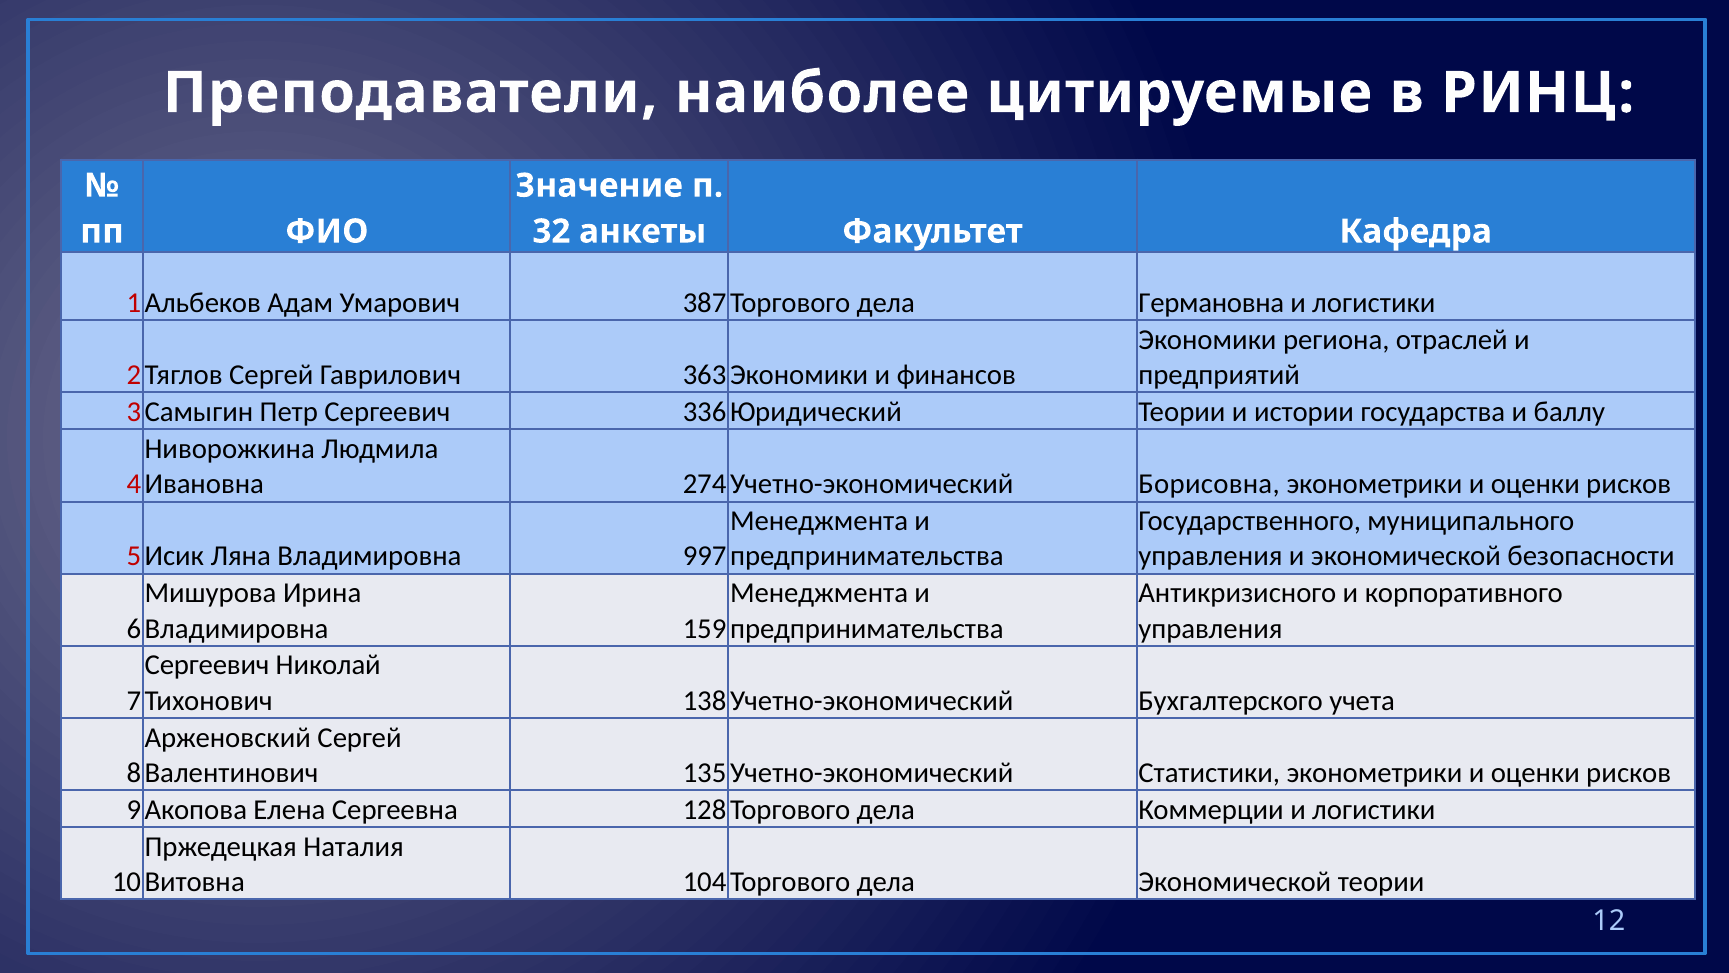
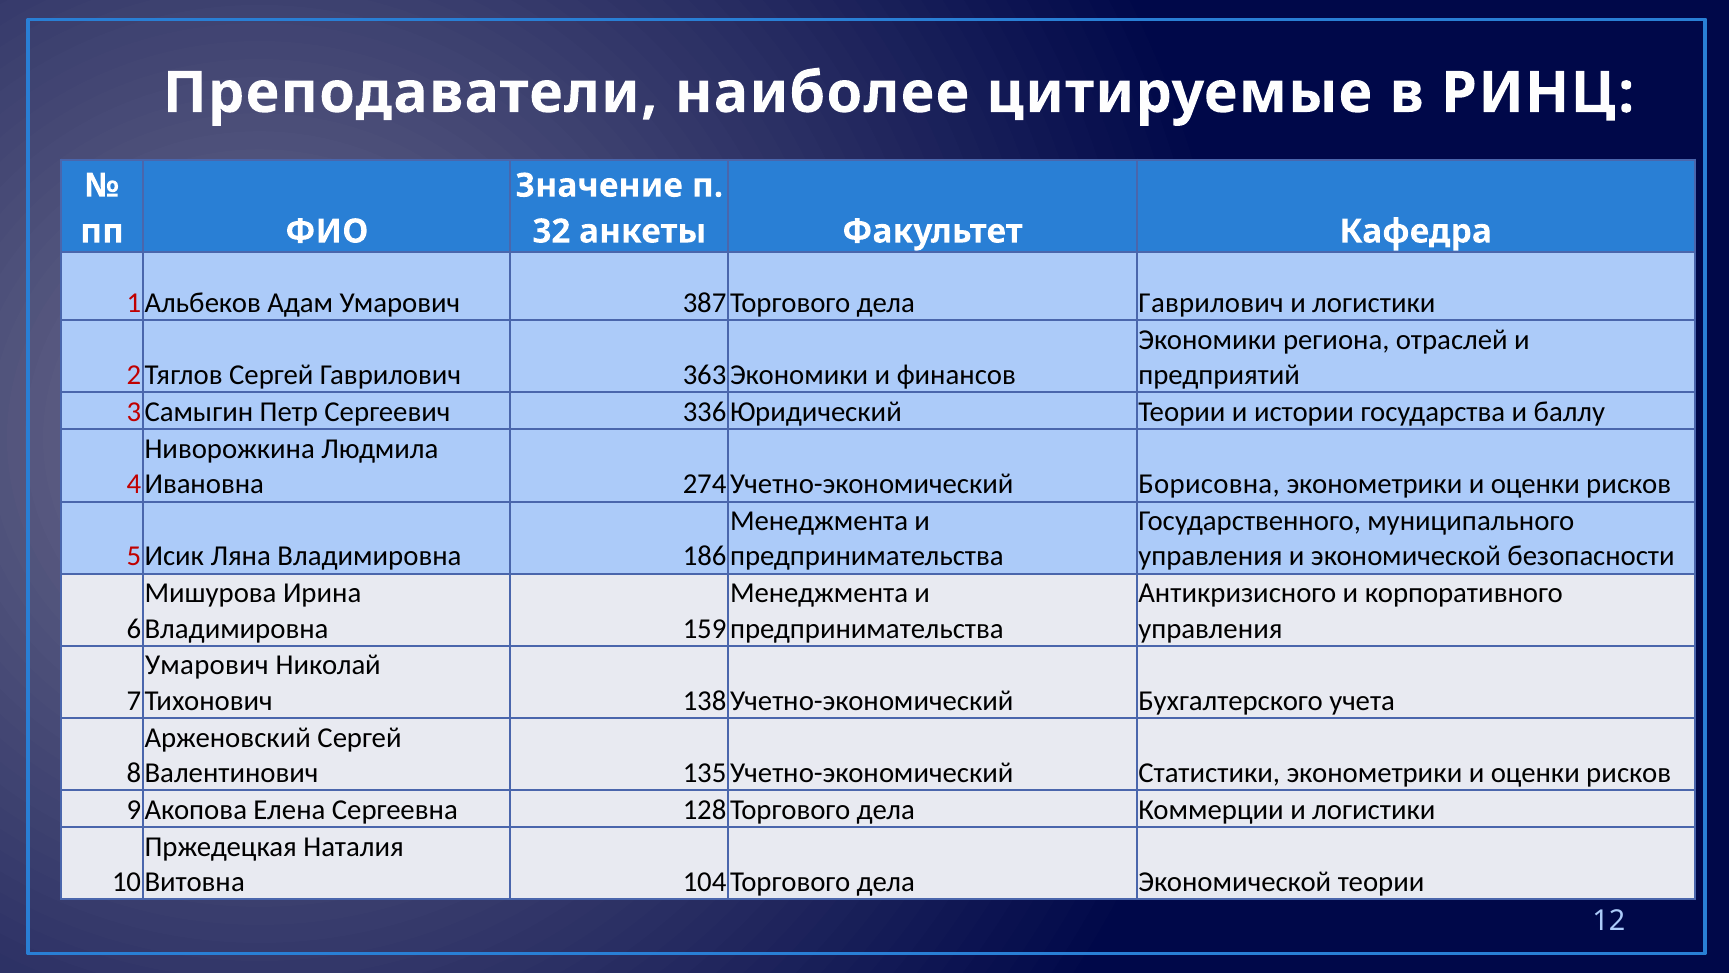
дела Германовна: Германовна -> Гаврилович (1211, 303)
997: 997 -> 186 (705, 556)
Сергеевич: Сергеевич -> Умарович (207, 665)
